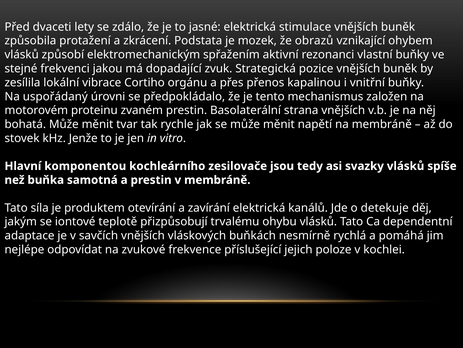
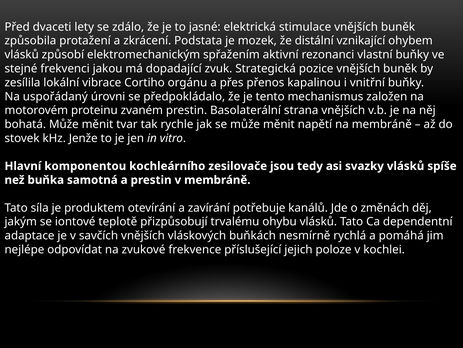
obrazů: obrazů -> distální (314, 41)
zavírání elektrická: elektrická -> potřebuje (259, 207)
detekuje: detekuje -> změnách (385, 207)
